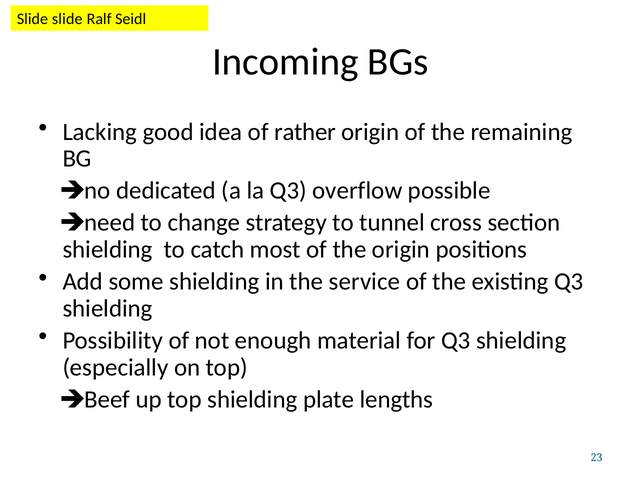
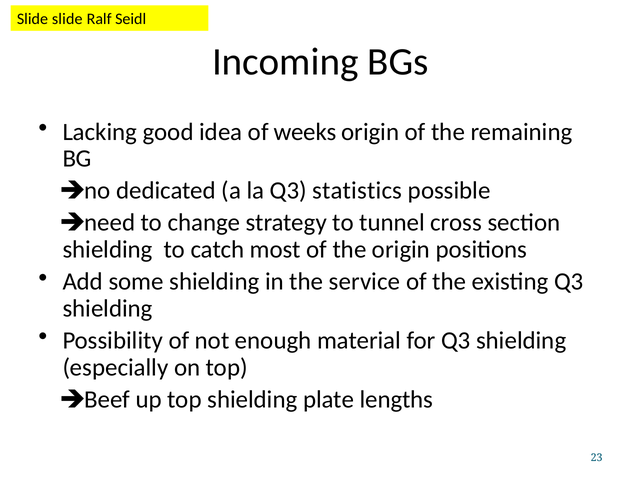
rather: rather -> weeks (305, 132)
overflow: overflow -> statistics (357, 191)
